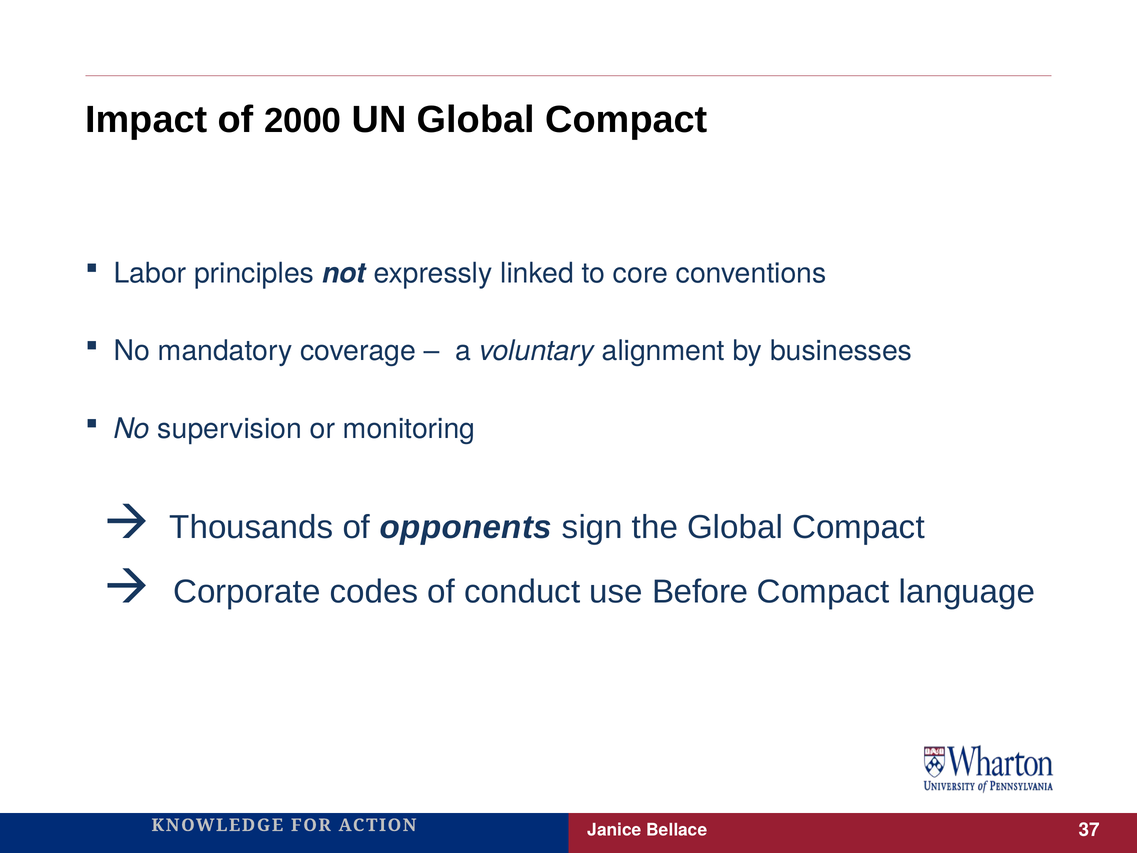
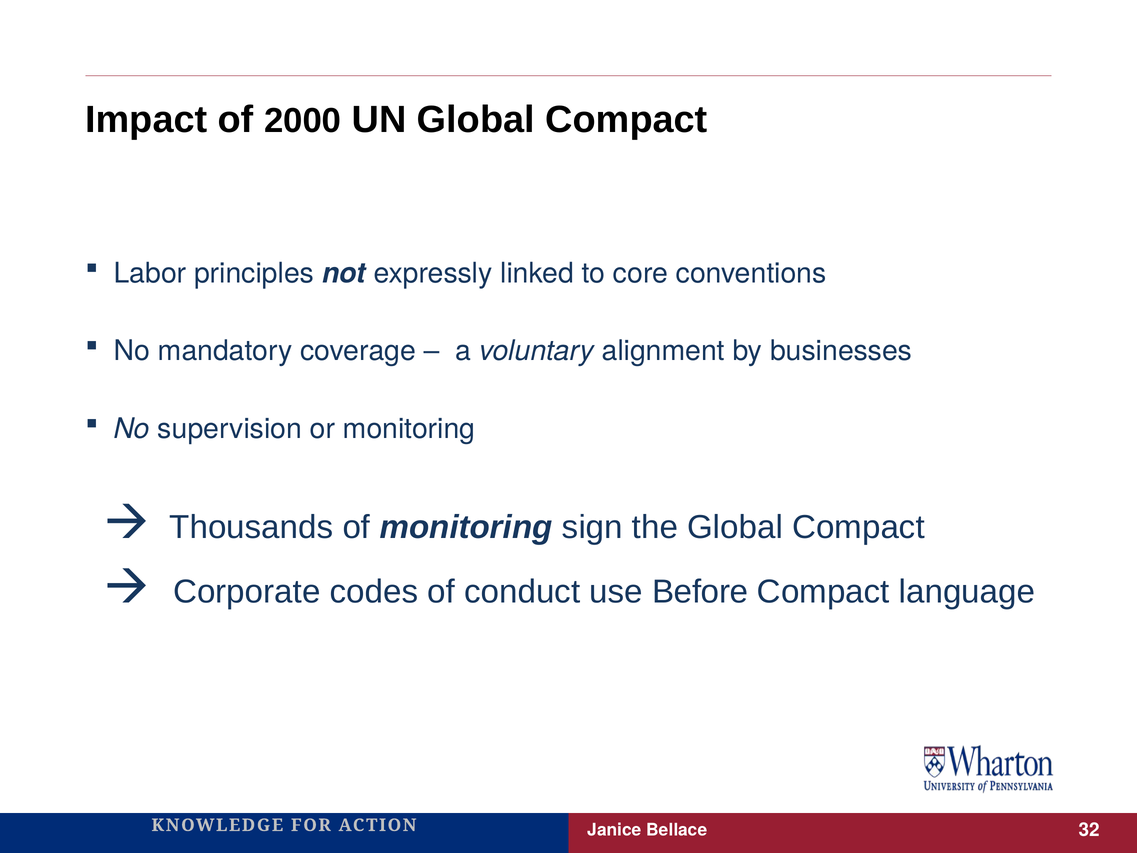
of opponents: opponents -> monitoring (466, 527)
37: 37 -> 32 (1089, 830)
